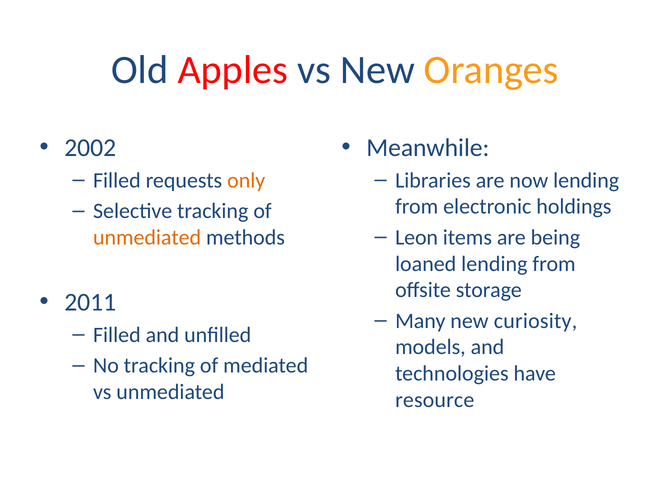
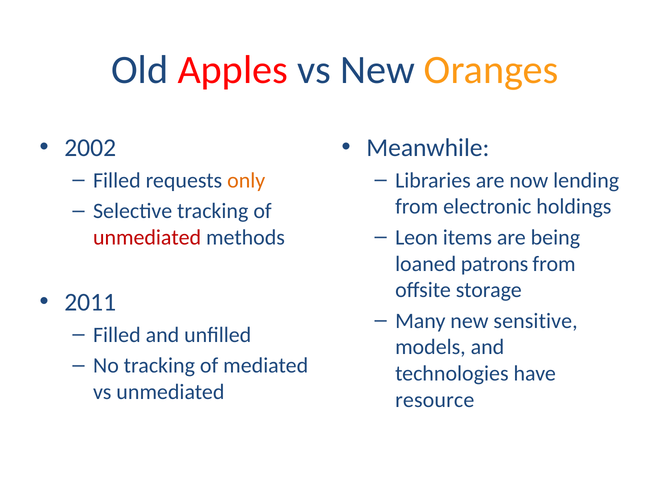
unmediated colour: orange -> red (147, 238)
loaned lending: lending -> patrons (495, 264)
curiosity: curiosity -> sensitive (536, 321)
